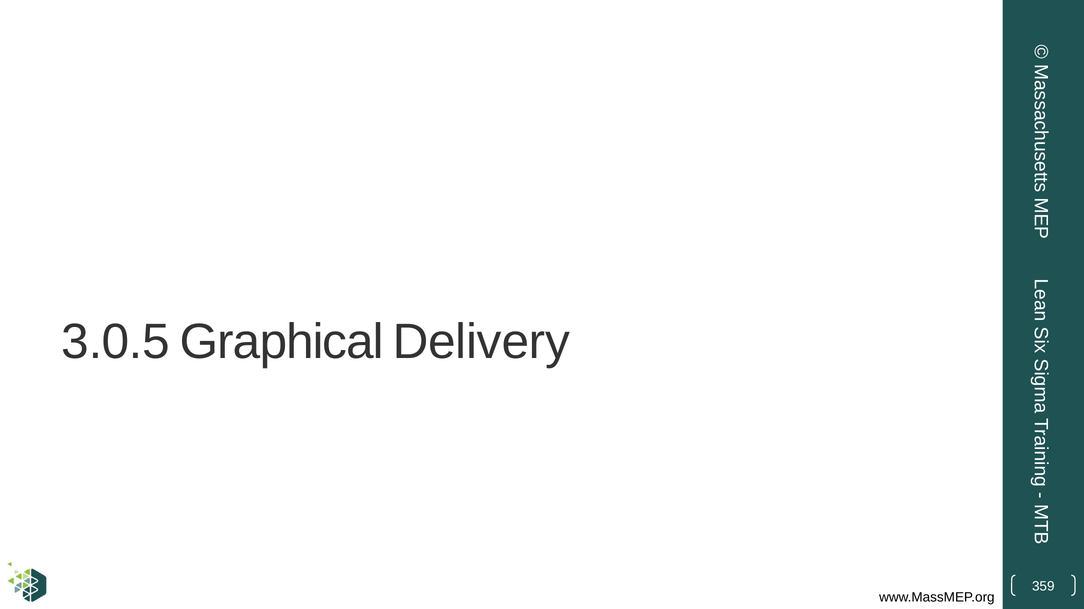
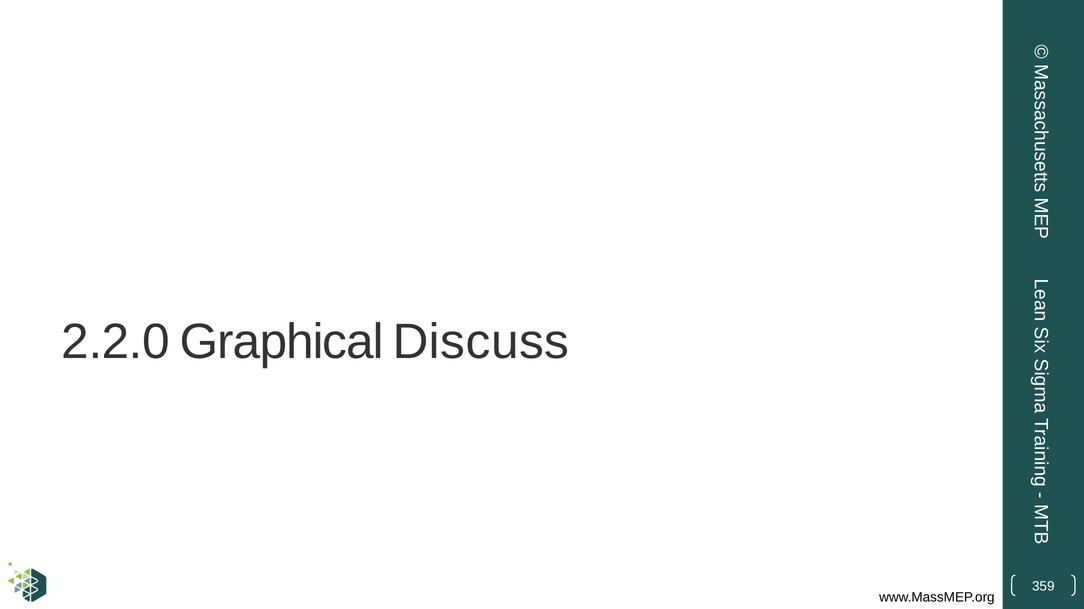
3.0.5: 3.0.5 -> 2.2.0 (116, 342)
Delivery: Delivery -> Discuss (481, 342)
